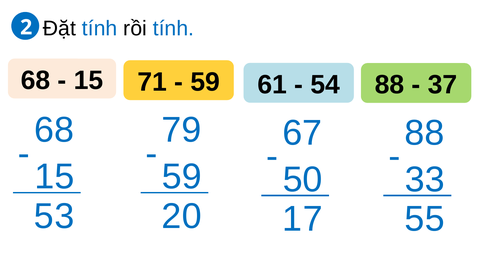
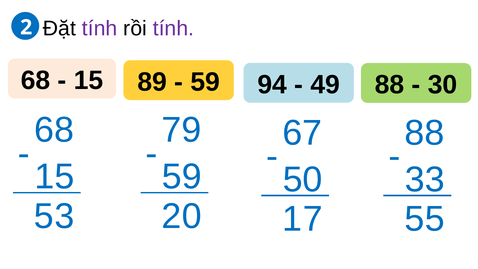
tính colour: blue -> purple (100, 28)
tính colour: blue -> purple (173, 28)
71: 71 -> 89 (152, 82)
61: 61 -> 94 (272, 85)
54: 54 -> 49 (325, 85)
37: 37 -> 30 (443, 85)
